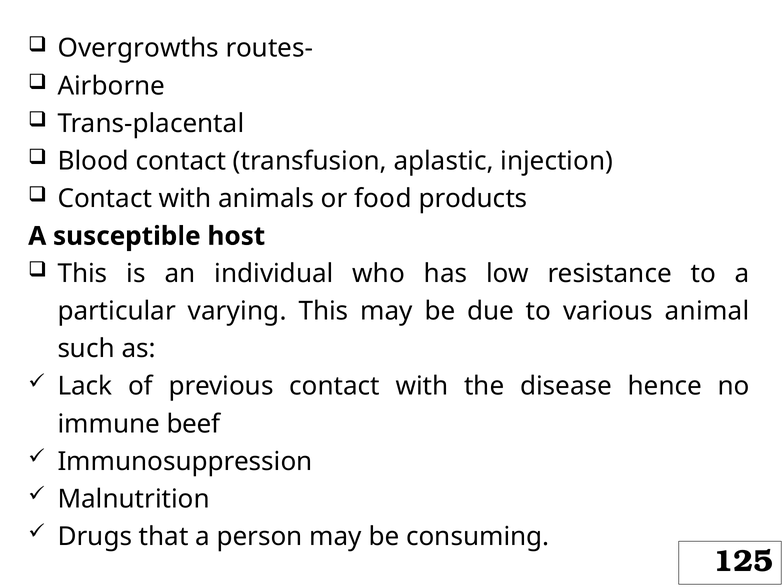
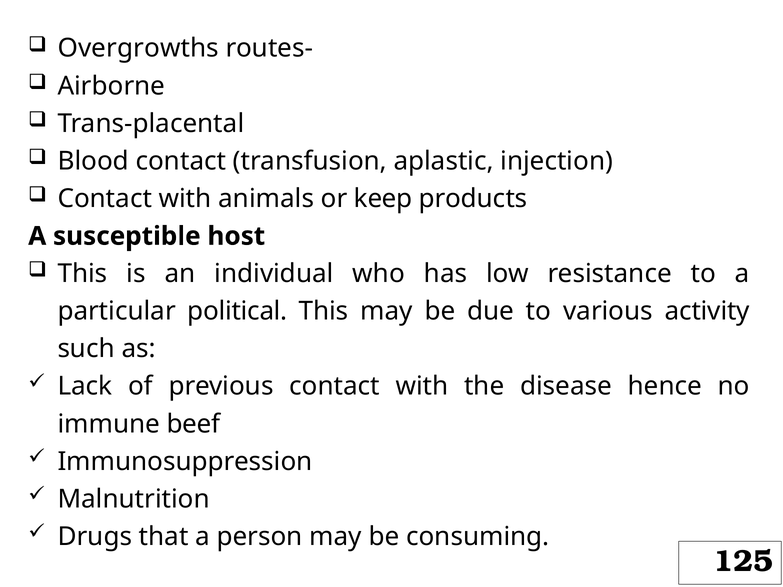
food: food -> keep (383, 199)
varying: varying -> political (237, 311)
animal: animal -> activity (707, 311)
